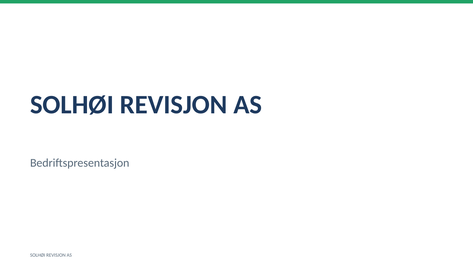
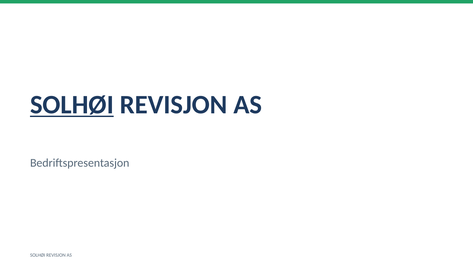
SOLHØI underline: none -> present (72, 105)
